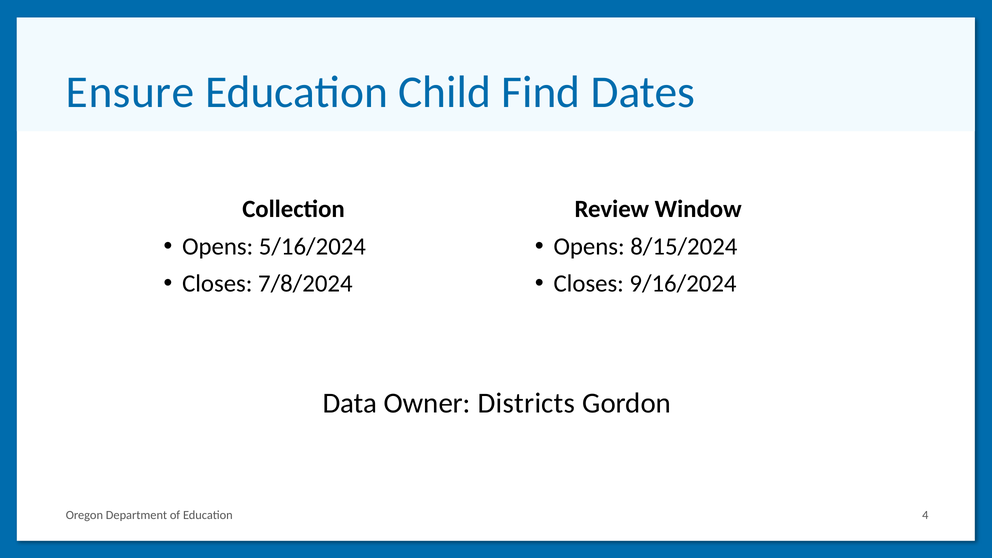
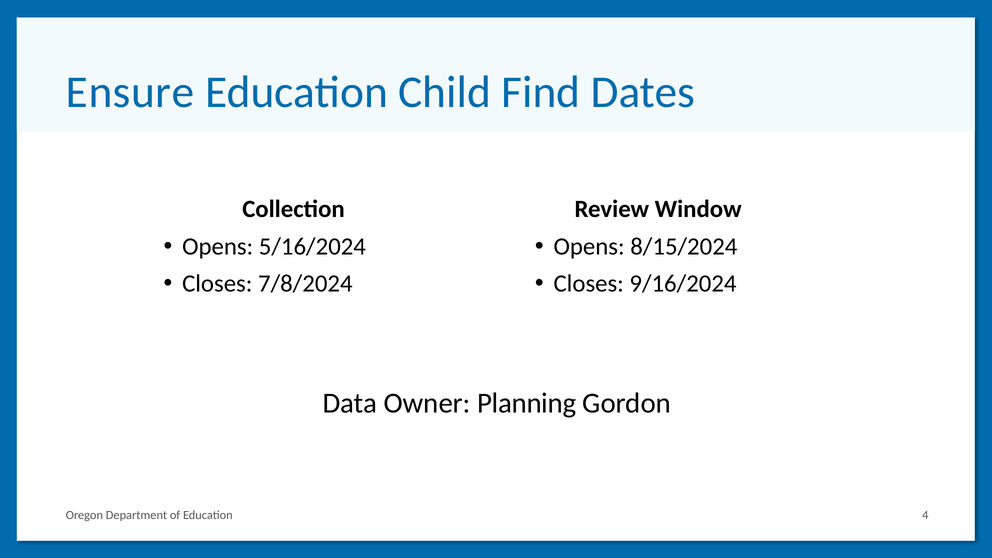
Districts: Districts -> Planning (527, 403)
